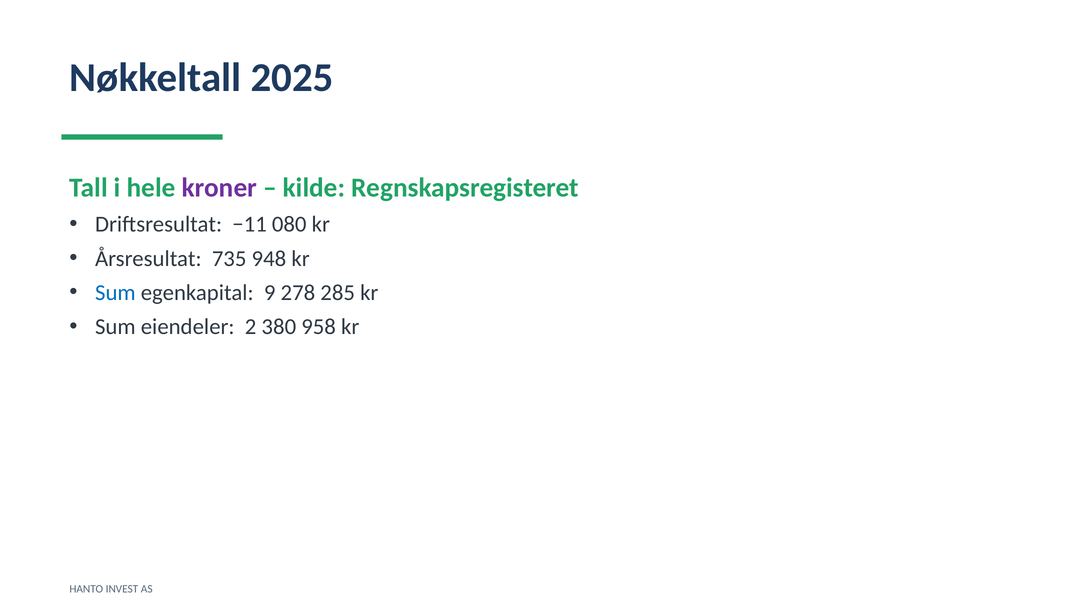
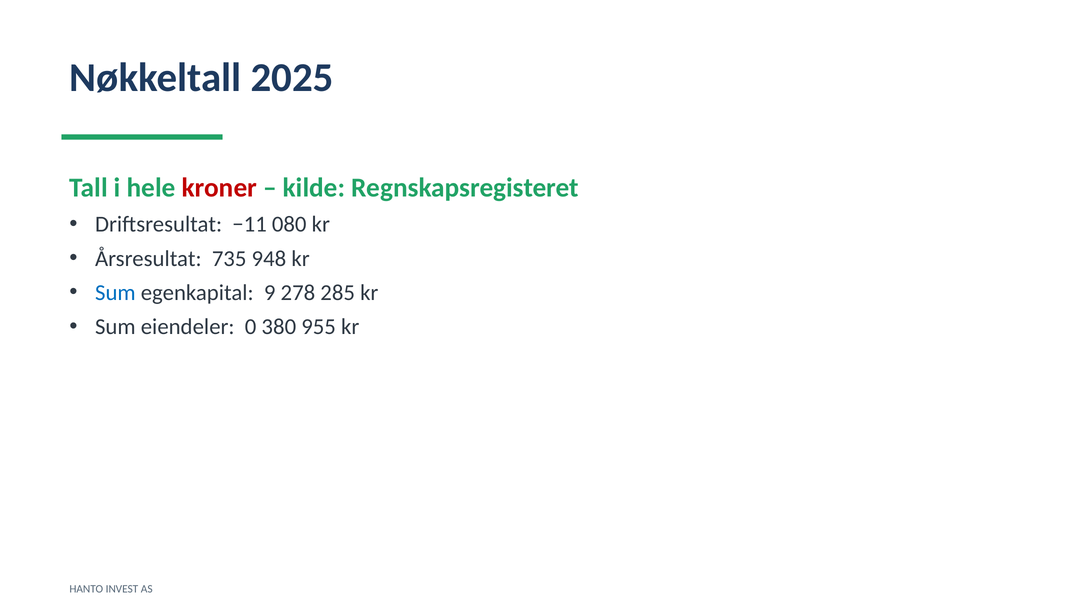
kroner colour: purple -> red (219, 188)
2: 2 -> 0 (251, 327)
958: 958 -> 955 (319, 327)
